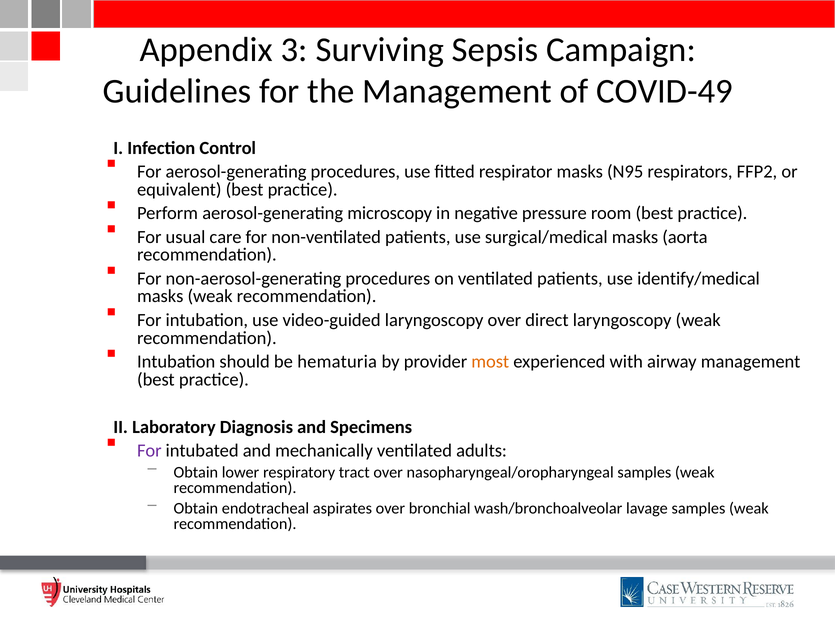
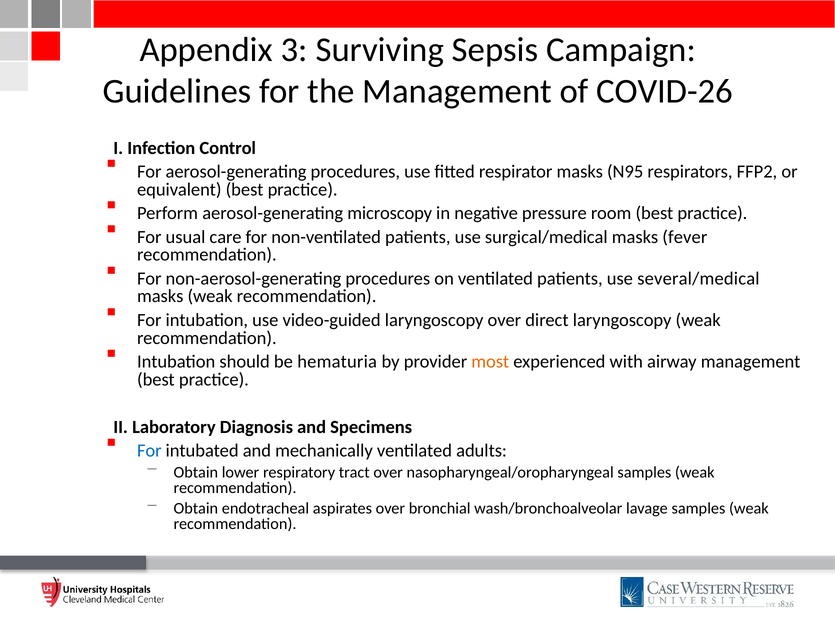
COVID-49: COVID-49 -> COVID-26 (665, 91)
aorta: aorta -> fever (685, 237)
identify/medical: identify/medical -> several/medical (698, 279)
For colour: purple -> blue (149, 451)
